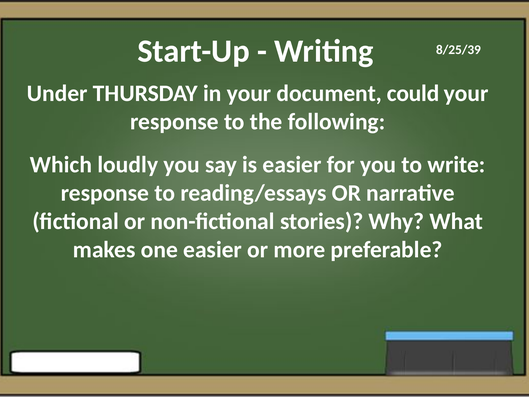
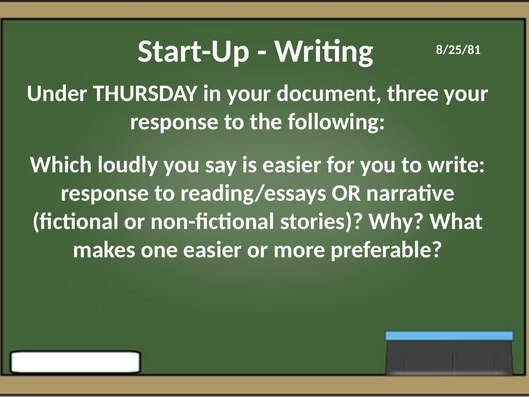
8/25/39: 8/25/39 -> 8/25/81 (458, 50)
could: could -> three (413, 93)
